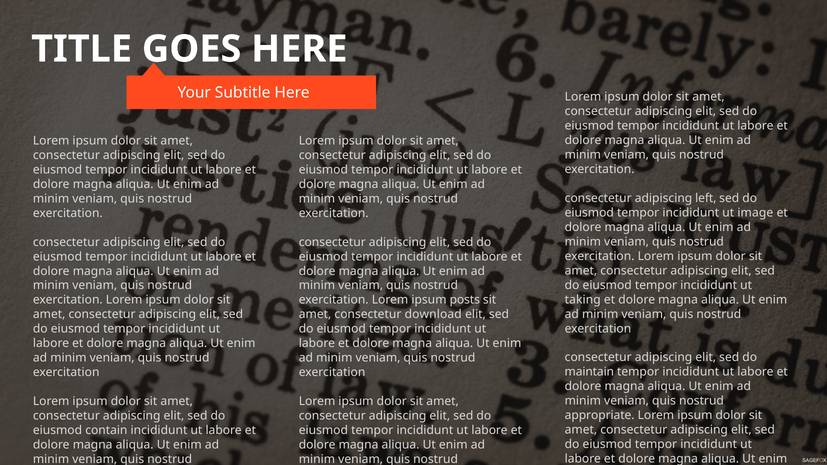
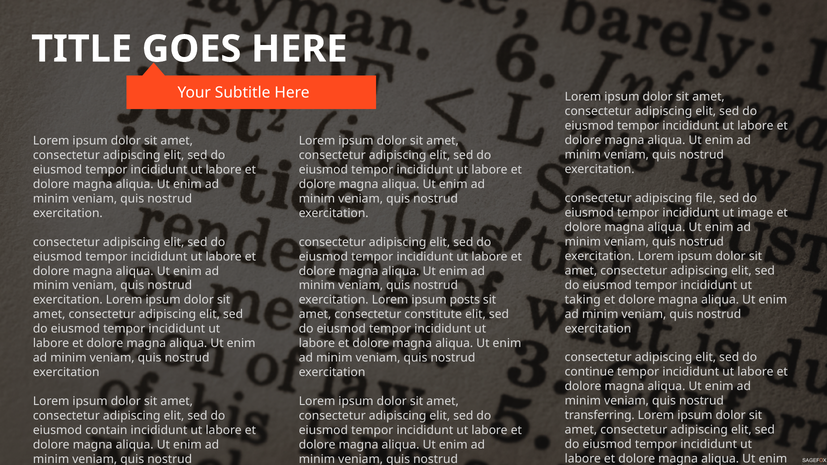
left: left -> file (706, 198)
download: download -> constitute (433, 315)
maintain: maintain -> continue (589, 372)
appropriate: appropriate -> transferring (600, 416)
